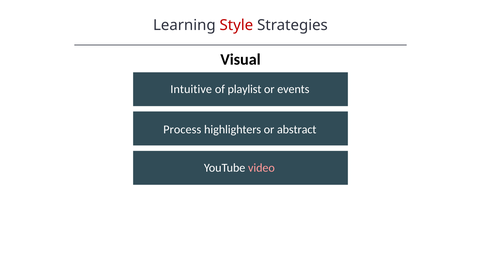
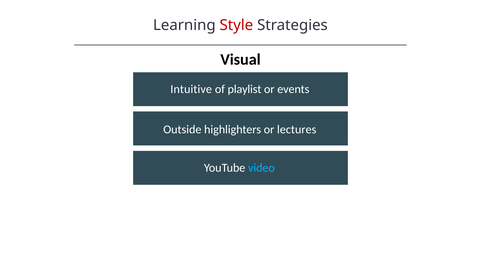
Process: Process -> Outside (182, 129)
abstract: abstract -> lectures (297, 129)
video colour: pink -> light blue (261, 168)
